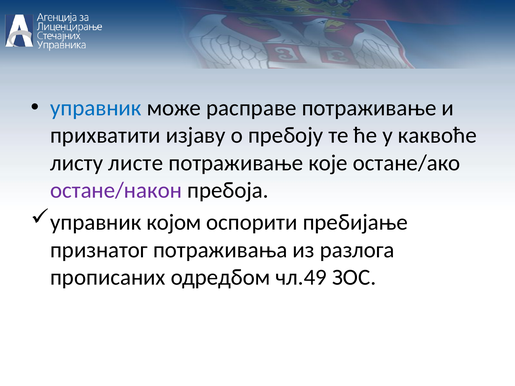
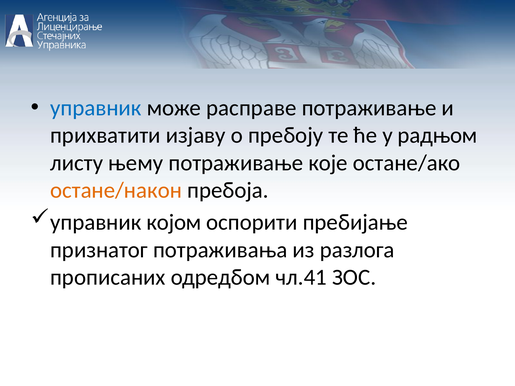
каквоће: каквоће -> радњом (437, 135)
листе: листе -> њему (136, 163)
остане/након colour: purple -> orange (116, 190)
чл.49: чл.49 -> чл.41 (301, 277)
